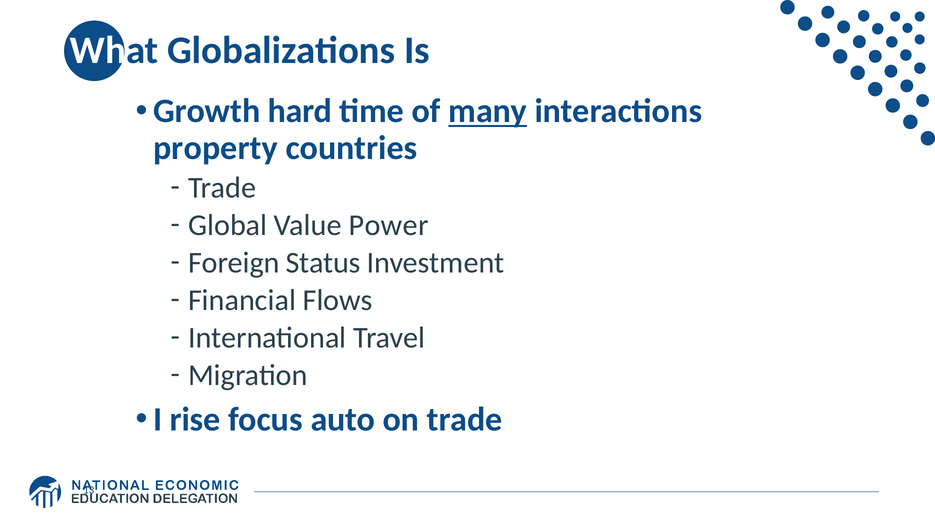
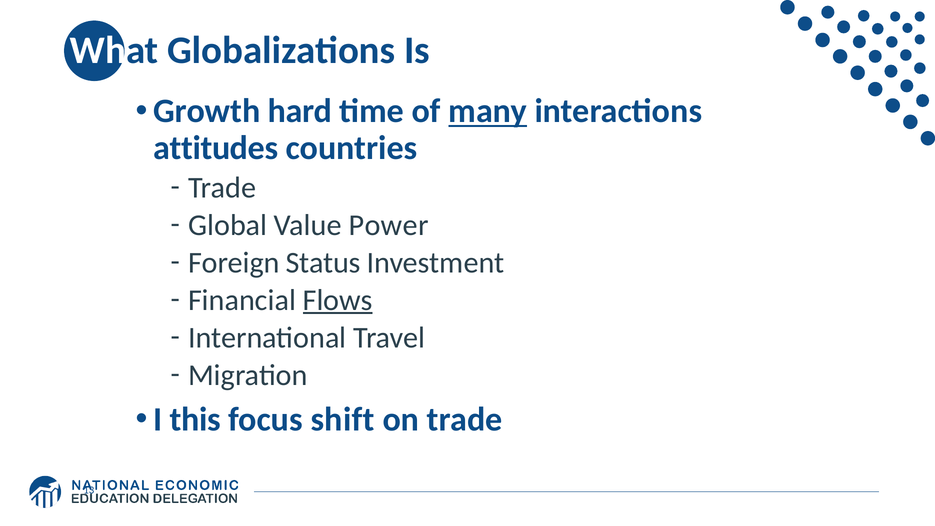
property: property -> attitudes (216, 148)
Flows underline: none -> present (338, 300)
rise: rise -> this (195, 419)
auto: auto -> shift (343, 419)
